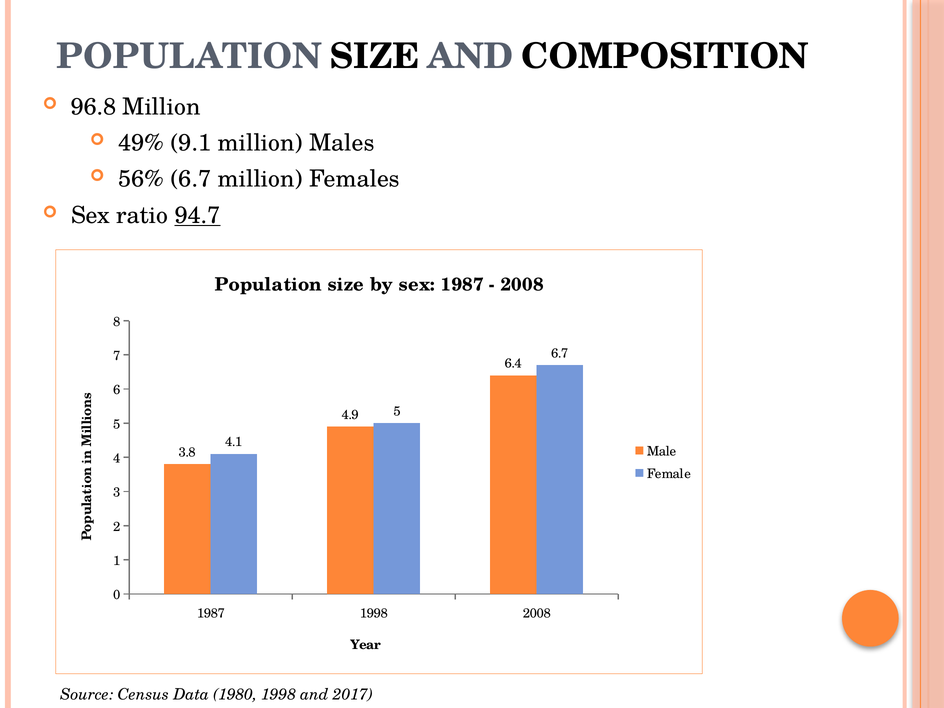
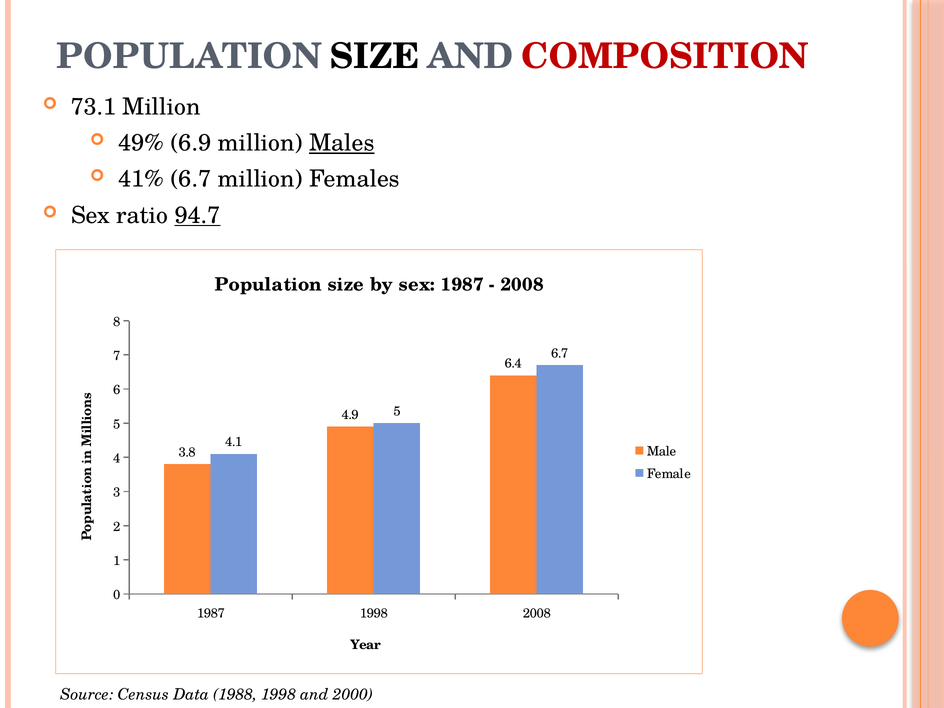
COMPOSITION colour: black -> red (665, 57)
96.8: 96.8 -> 73.1 (94, 107)
9.1: 9.1 -> 6.9 (191, 143)
Males underline: none -> present (342, 143)
56%: 56% -> 41% (141, 179)
1980: 1980 -> 1988 (235, 695)
2017: 2017 -> 2000 (353, 695)
